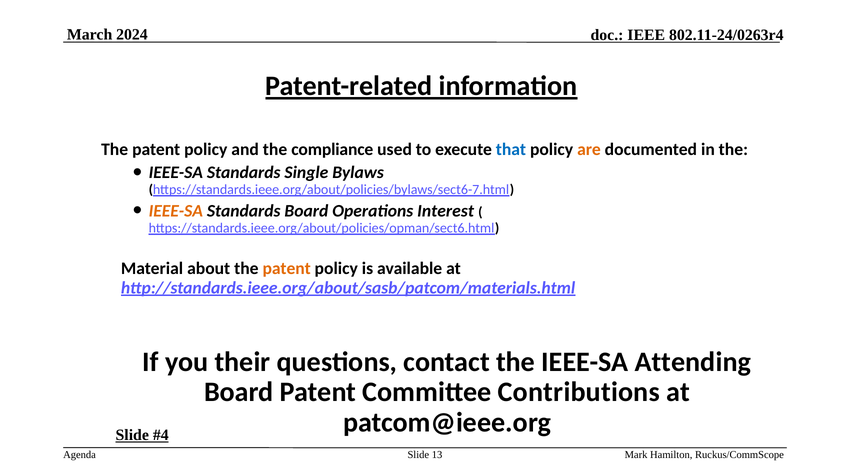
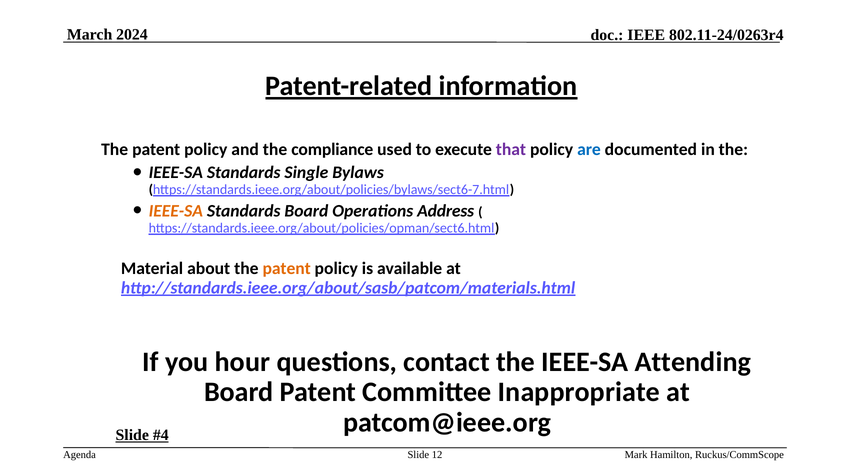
that colour: blue -> purple (511, 150)
are colour: orange -> blue (589, 150)
Interest: Interest -> Address (446, 211)
their: their -> hour (242, 362)
Contributions: Contributions -> Inappropriate (579, 392)
13: 13 -> 12 (437, 455)
